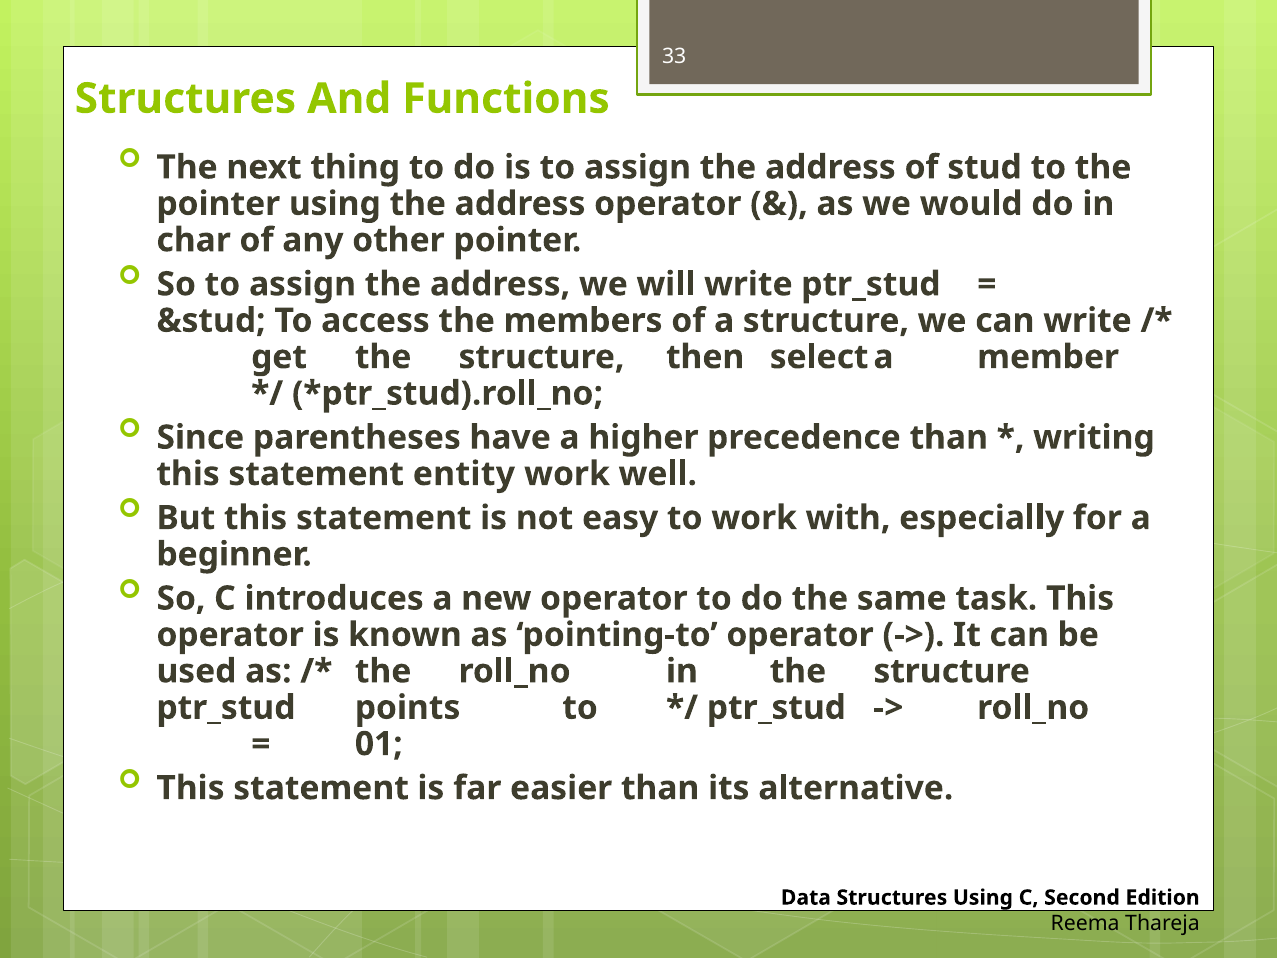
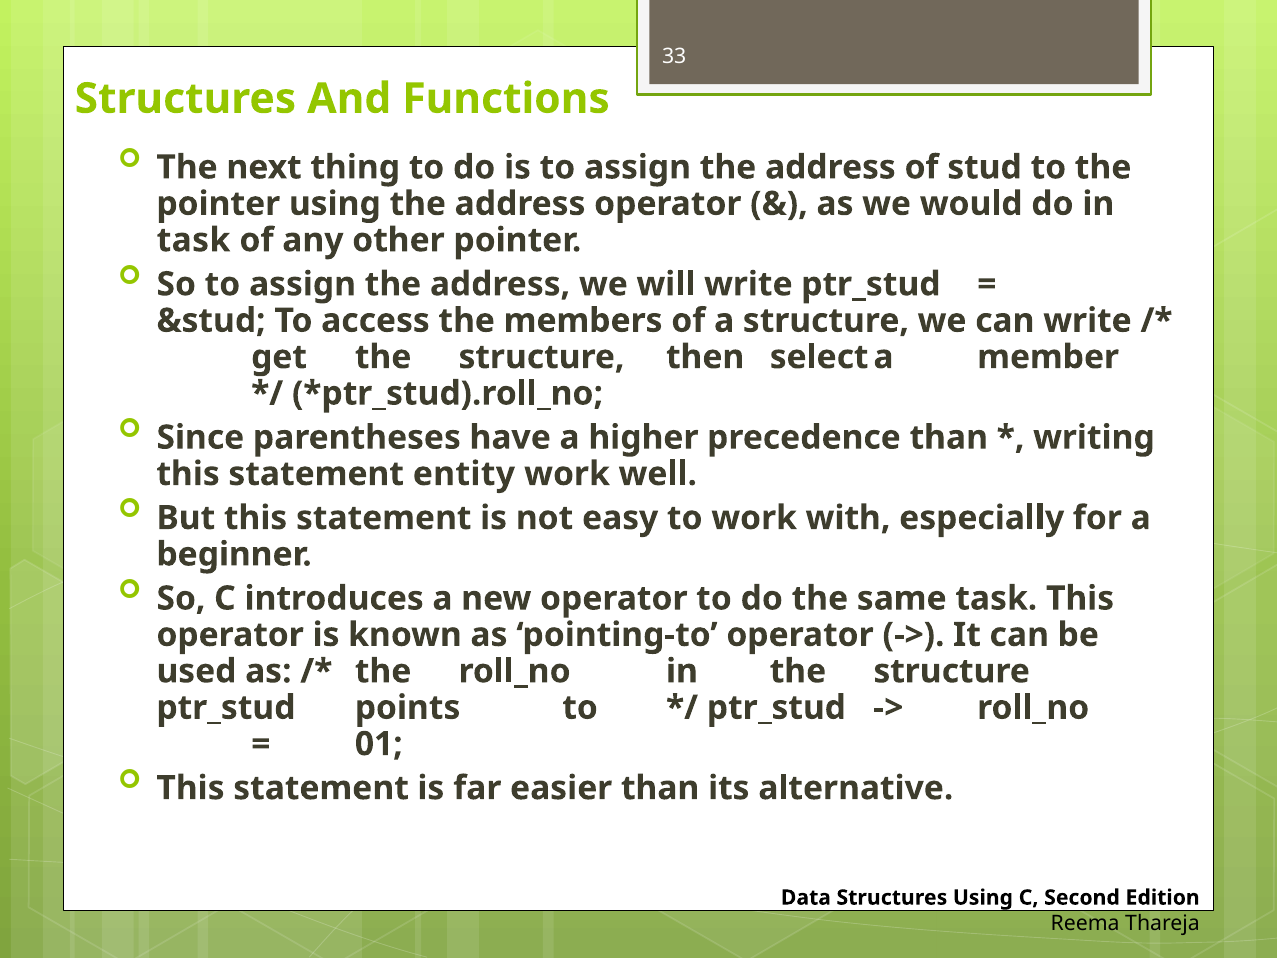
char: char -> task (193, 240)
